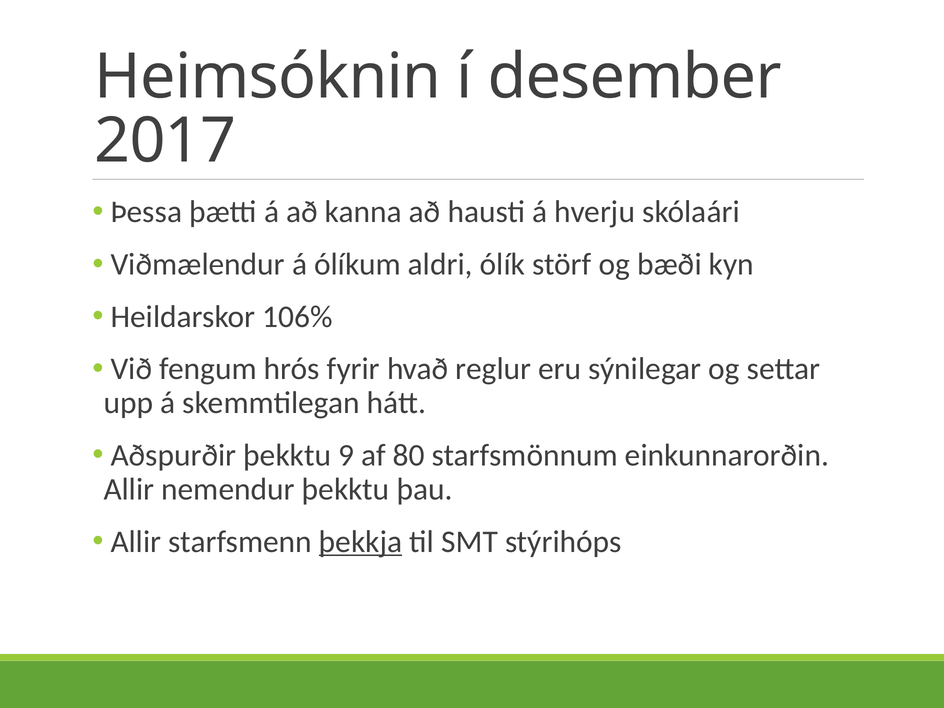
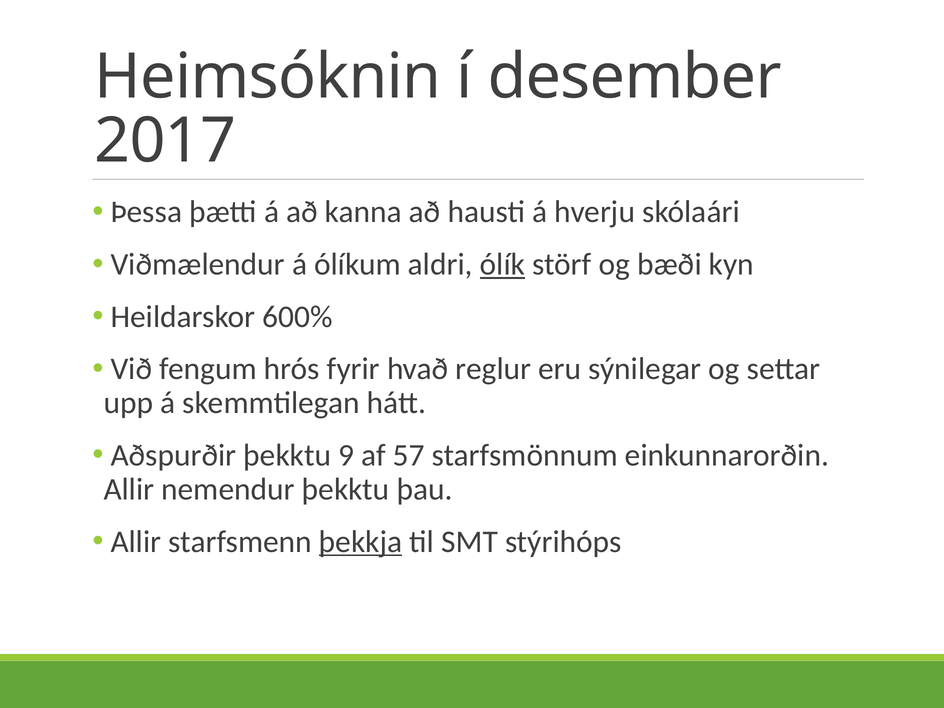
ólík underline: none -> present (502, 264)
106%: 106% -> 600% (298, 317)
80: 80 -> 57 (409, 455)
